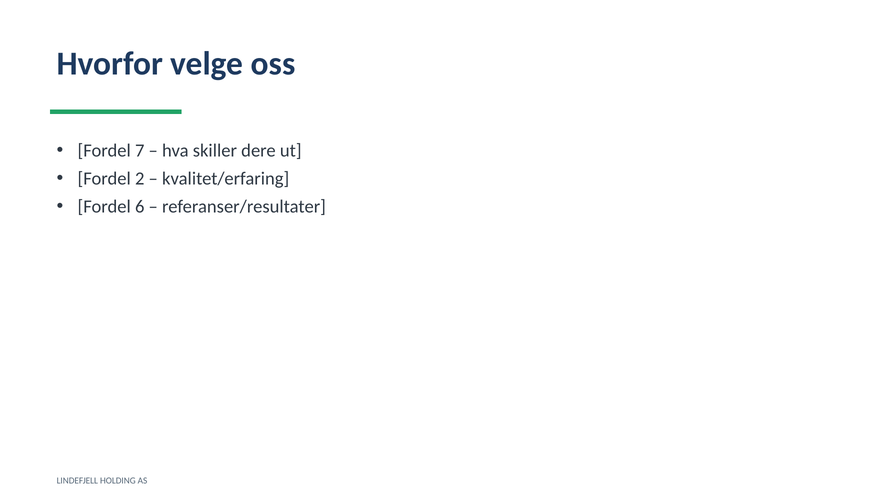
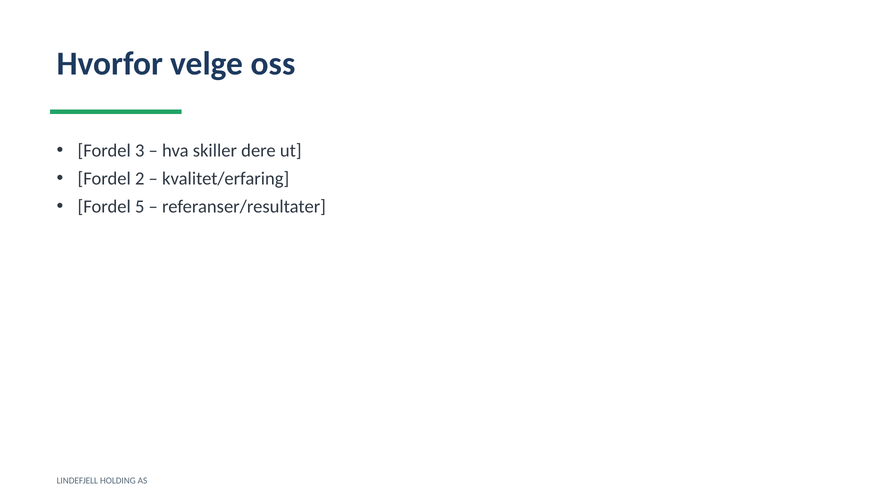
7: 7 -> 3 (140, 151)
6: 6 -> 5 (140, 207)
